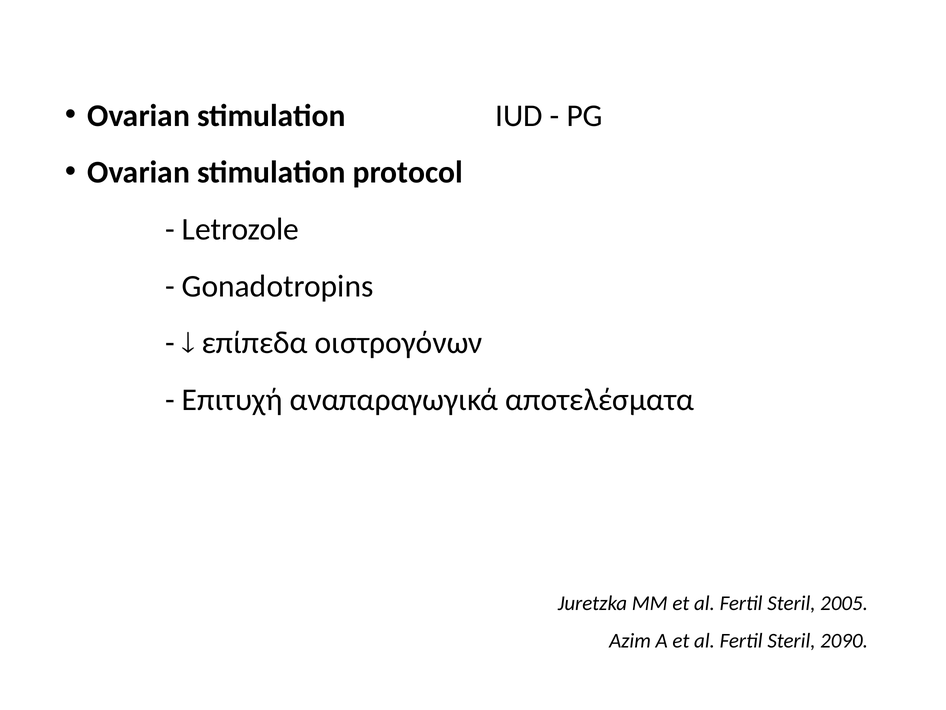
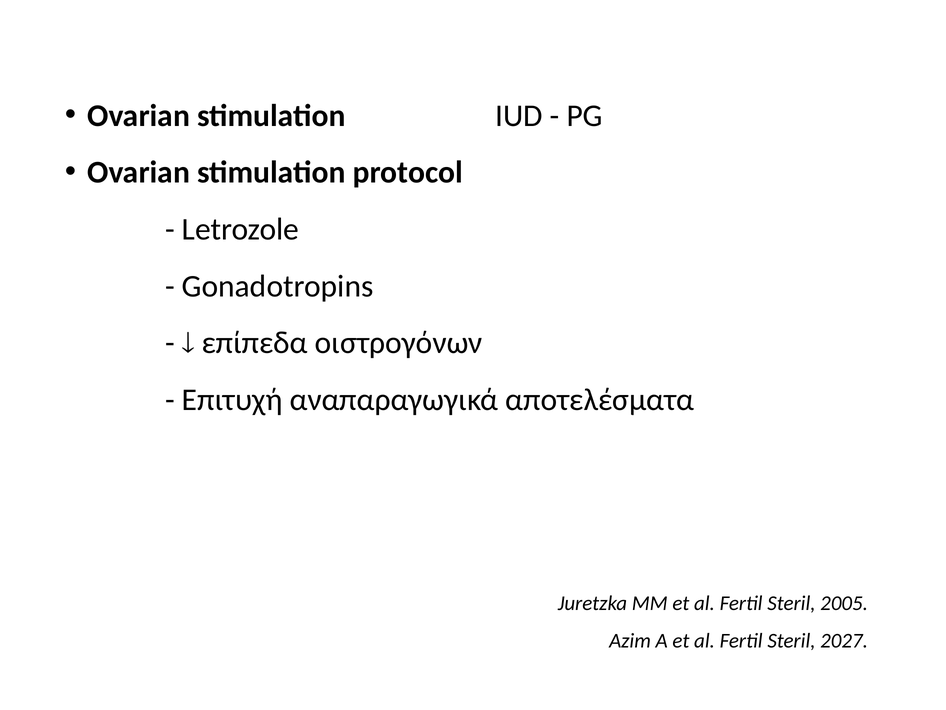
2090: 2090 -> 2027 (844, 640)
